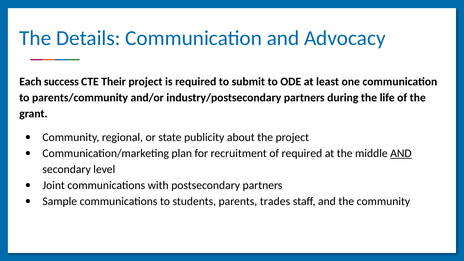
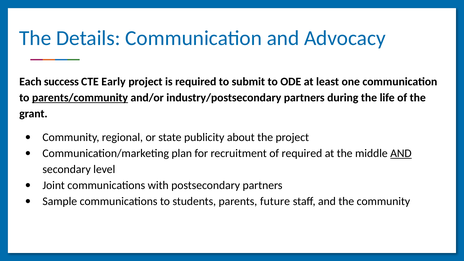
Their: Their -> Early (114, 82)
parents/community underline: none -> present (80, 98)
trades: trades -> future (275, 201)
